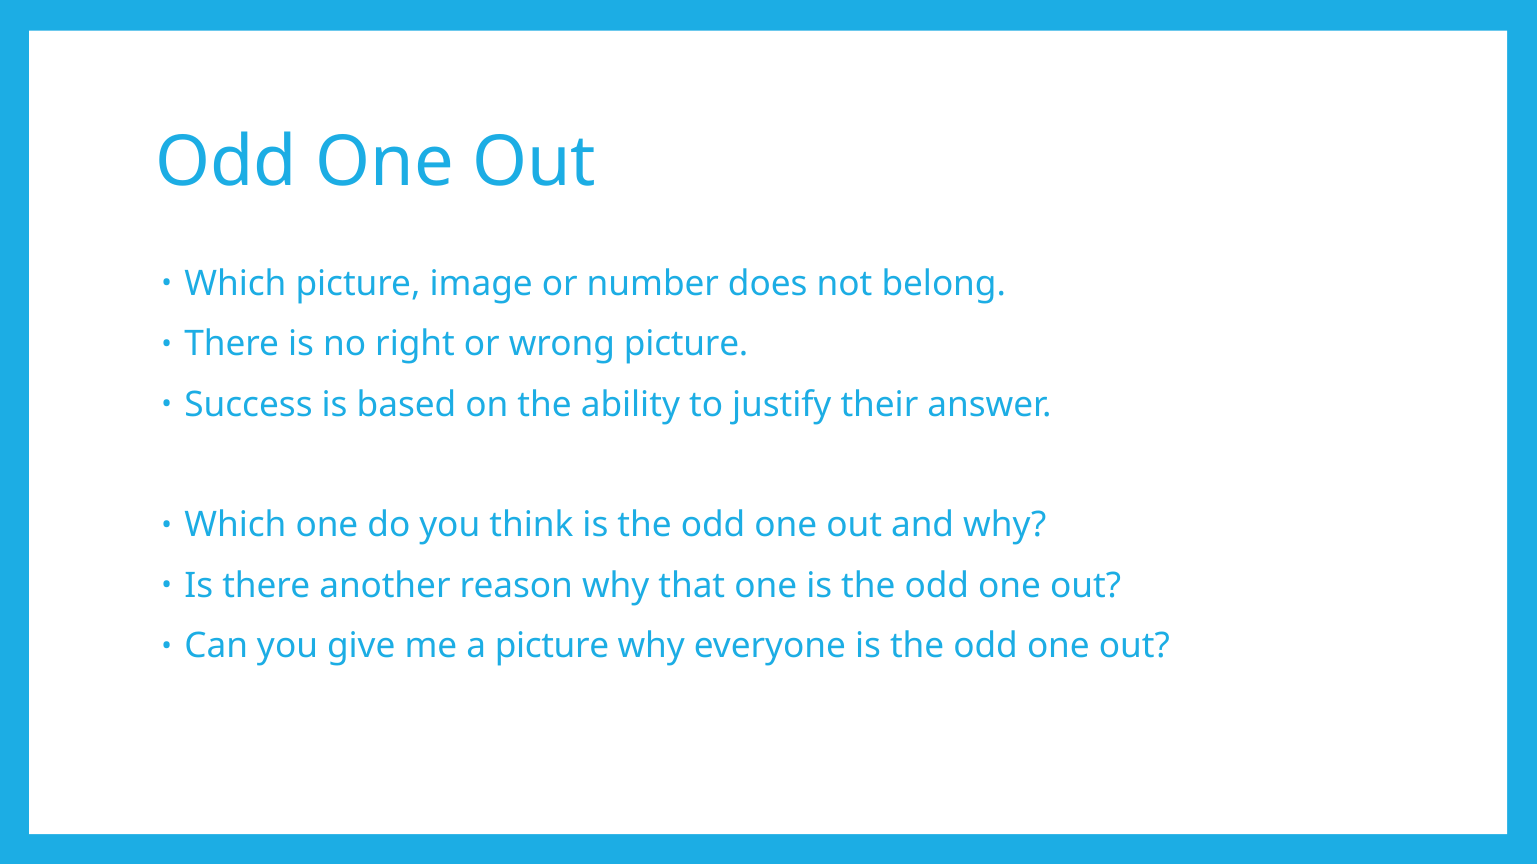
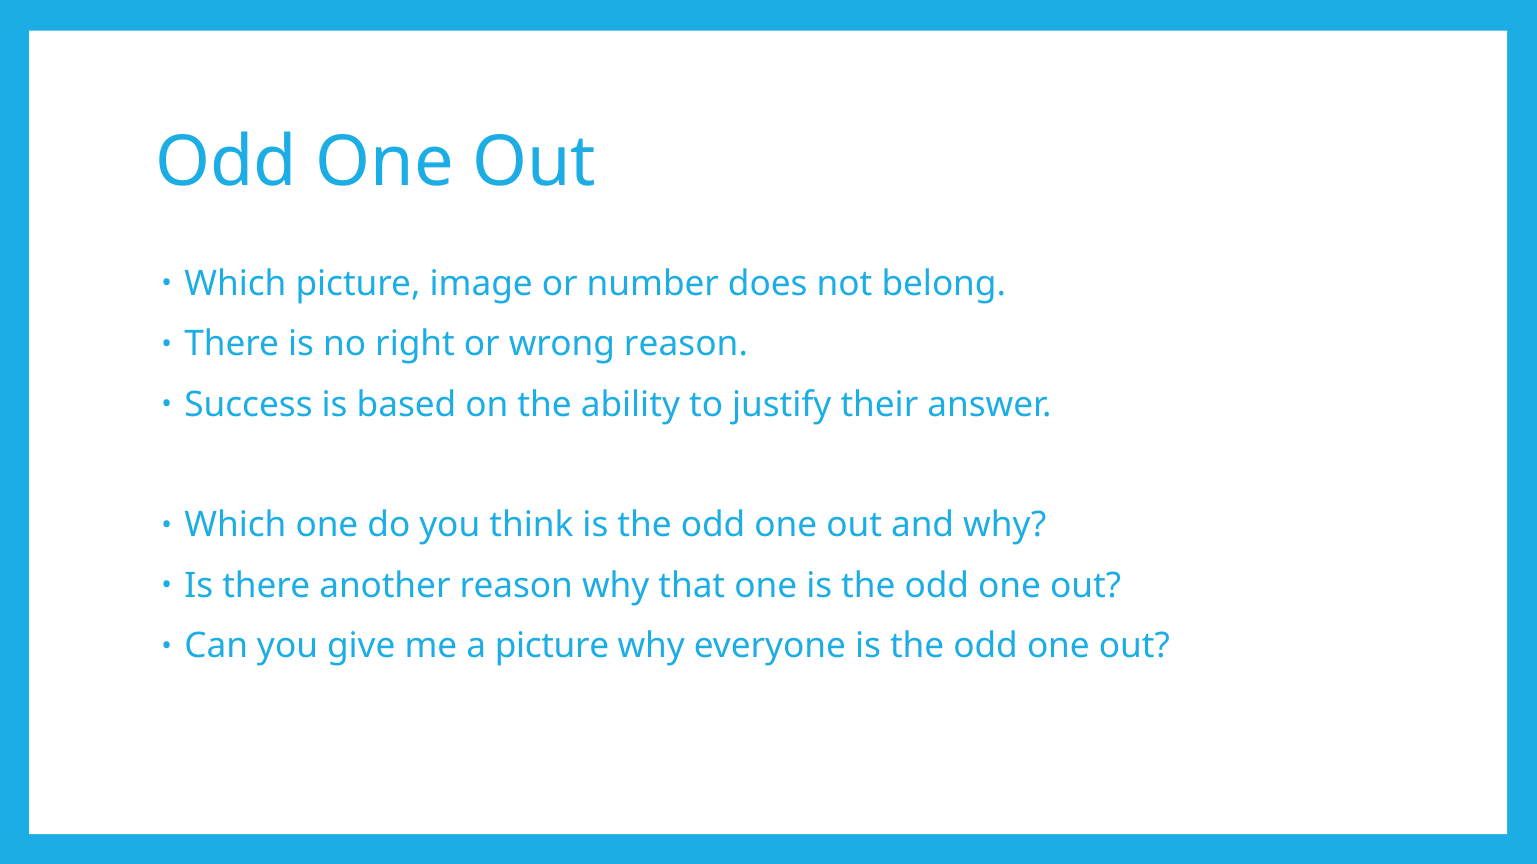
wrong picture: picture -> reason (686, 344)
